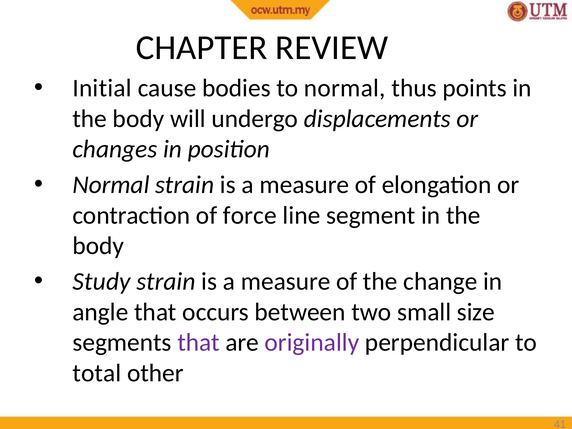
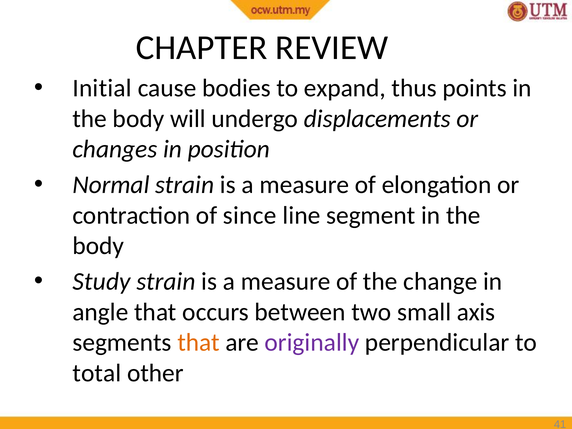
to normal: normal -> expand (345, 88)
force: force -> since (250, 215)
size: size -> axis (476, 312)
that colour: purple -> orange (199, 343)
